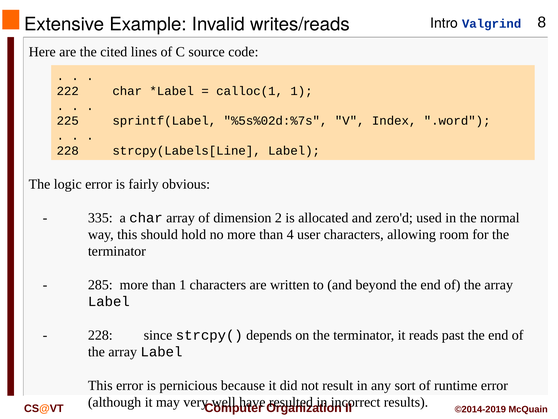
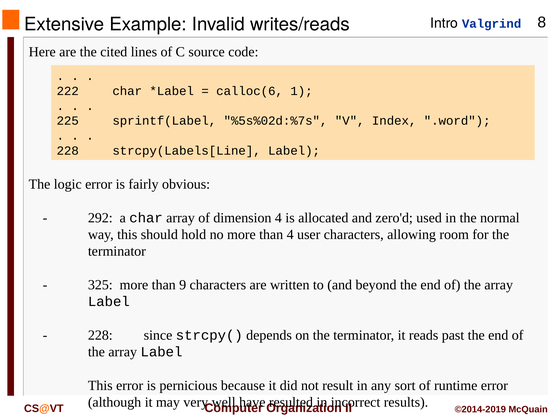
calloc(1: calloc(1 -> calloc(6 (250, 91)
335: 335 -> 292 (100, 218)
dimension 2: 2 -> 4 (278, 218)
285: 285 -> 325 (100, 285)
than 1: 1 -> 9 (183, 285)
